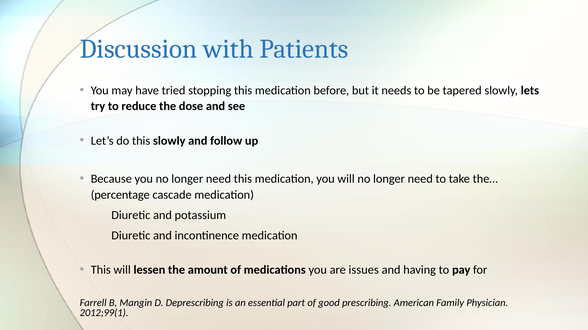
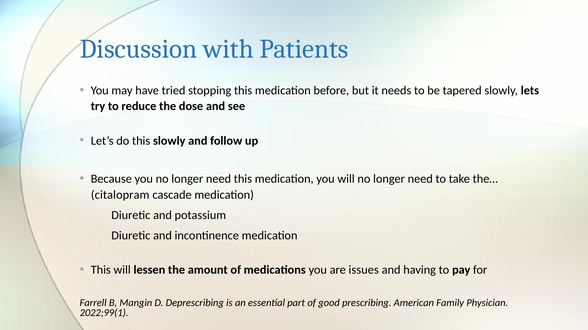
percentage: percentage -> citalopram (120, 195)
2012;99(1: 2012;99(1 -> 2022;99(1 (104, 313)
